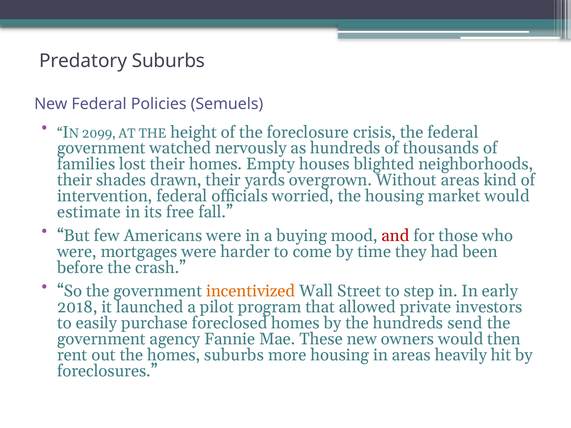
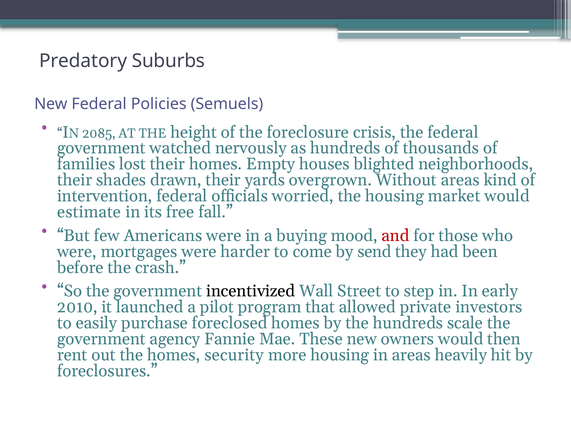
2099: 2099 -> 2085 (99, 133)
time: time -> send (374, 252)
incentivized colour: orange -> black (251, 291)
2018: 2018 -> 2010 (77, 307)
send: send -> scale (465, 323)
homes suburbs: suburbs -> security (234, 355)
